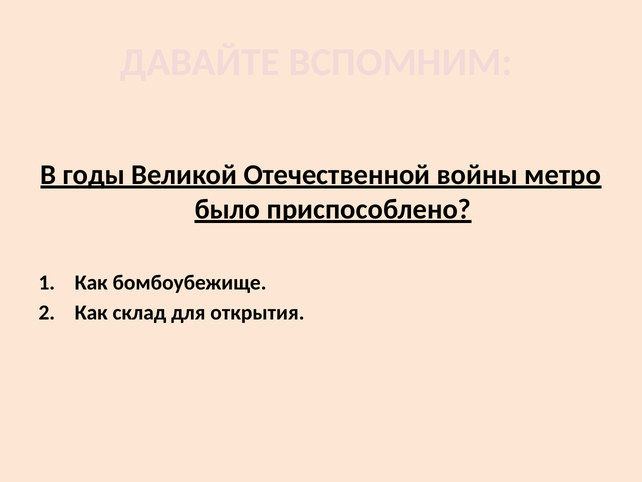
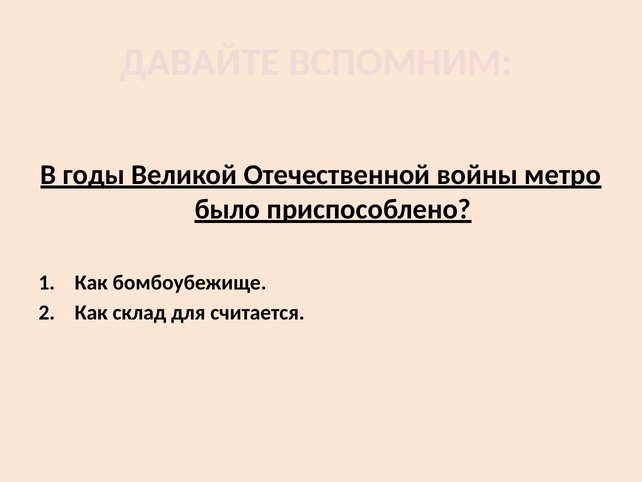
открытия: открытия -> считается (257, 313)
